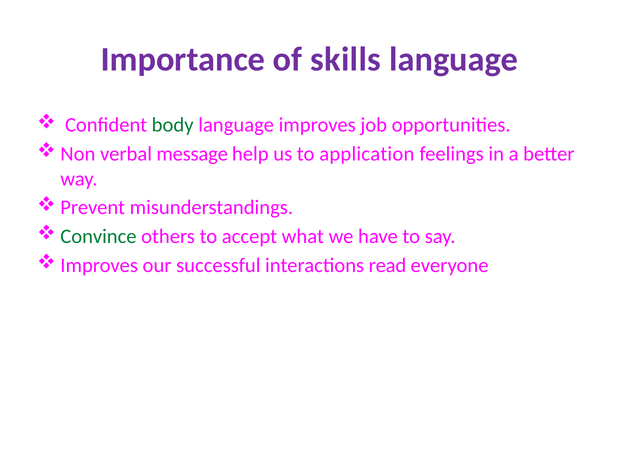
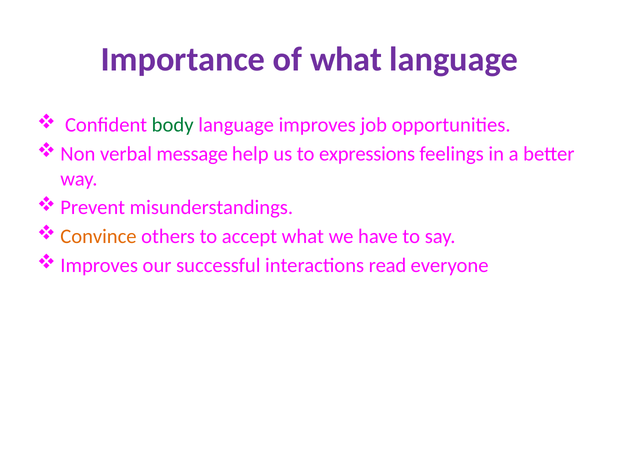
of skills: skills -> what (346, 60)
application: application -> expressions (367, 154)
Convince colour: green -> orange (98, 237)
